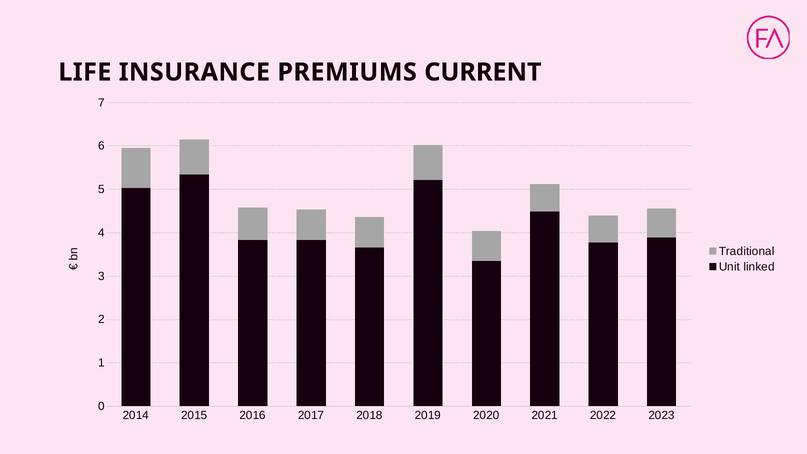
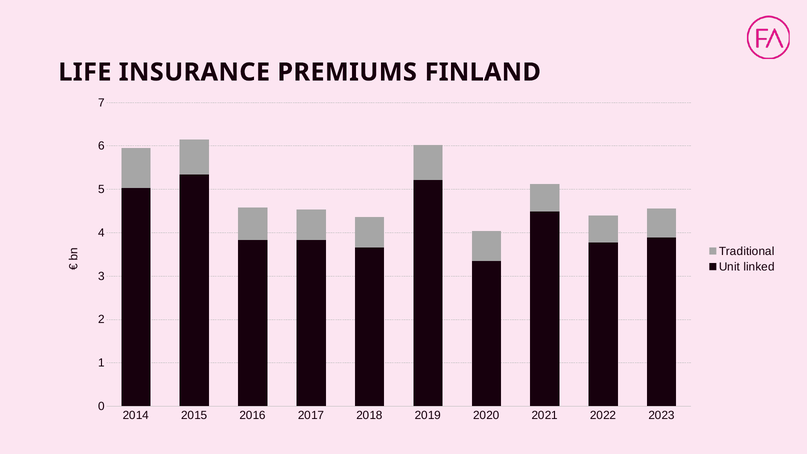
CURRENT: CURRENT -> FINLAND (483, 72)
